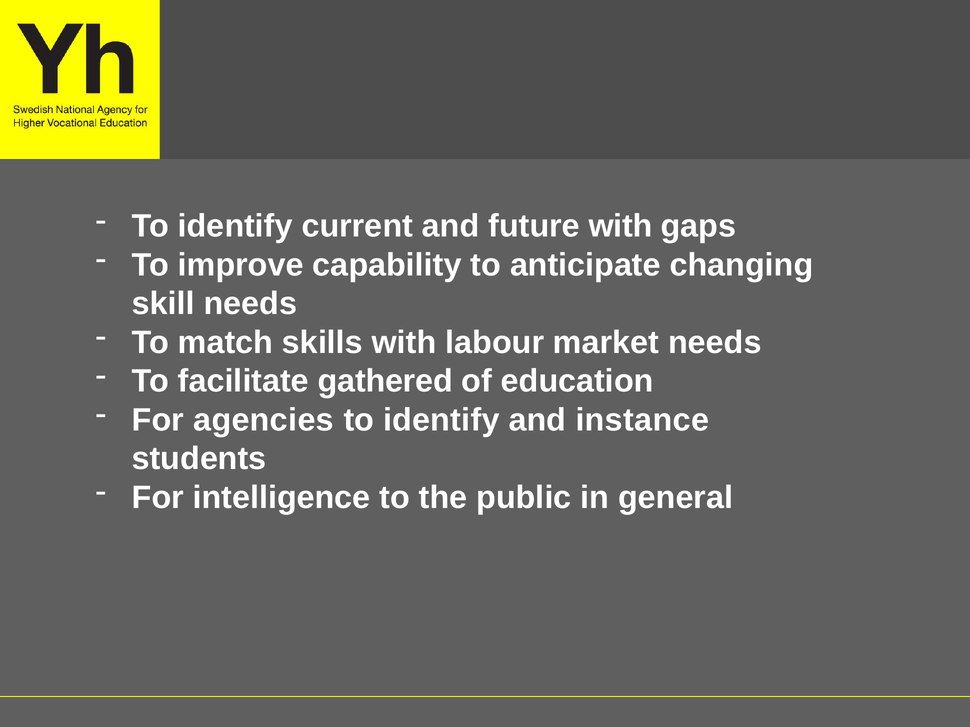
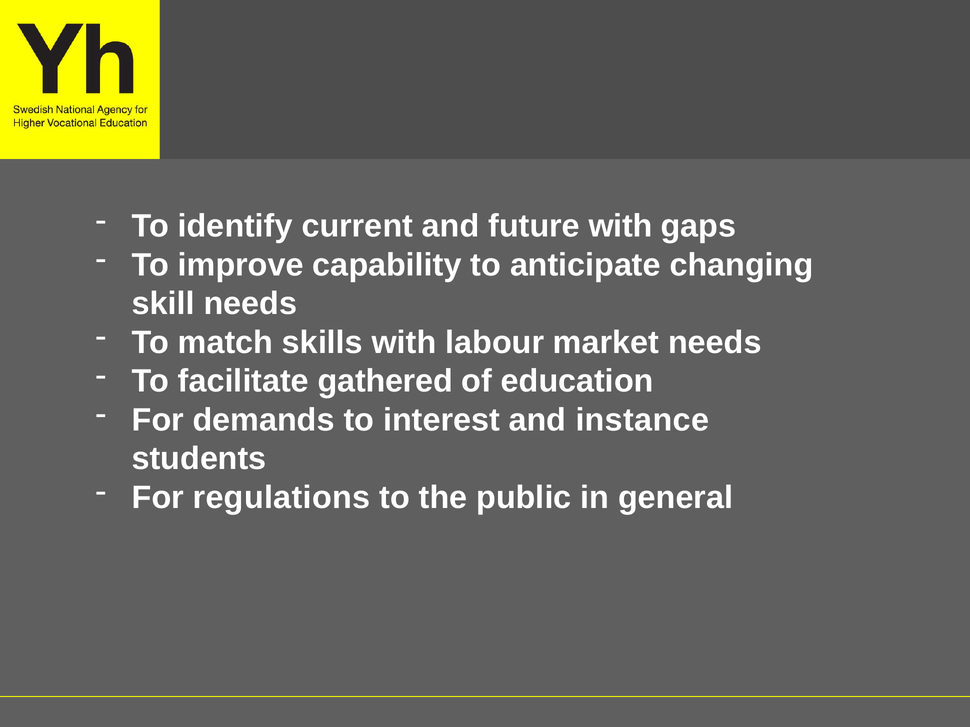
agencies: agencies -> demands (264, 420)
identify: identify -> interest (441, 420)
intelligence: intelligence -> regulations (281, 498)
